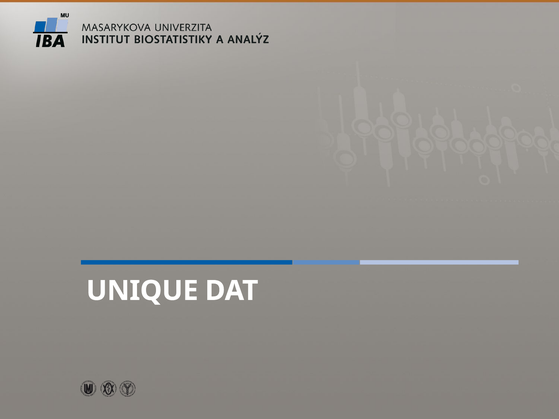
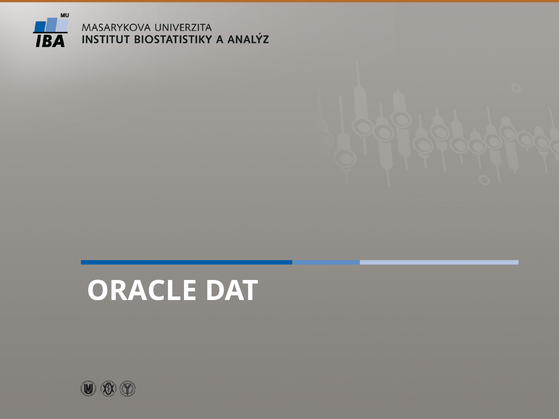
UNIQUE: UNIQUE -> ORACLE (142, 291)
